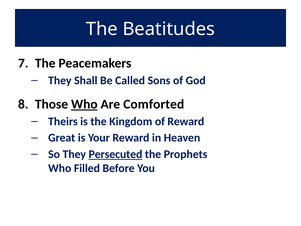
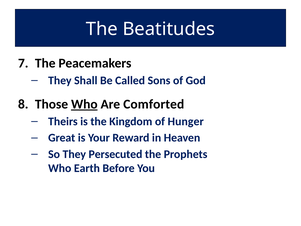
of Reward: Reward -> Hunger (186, 121)
Persecuted underline: present -> none (115, 154)
Filled: Filled -> Earth (87, 168)
